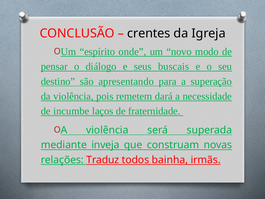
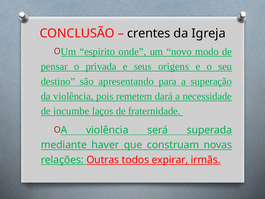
diálogo: diálogo -> privada (101, 66)
buscais: buscais -> origens (174, 66)
inveja: inveja -> haver (105, 145)
Traduz: Traduz -> Outras (103, 160)
bainha: bainha -> expirar (170, 160)
